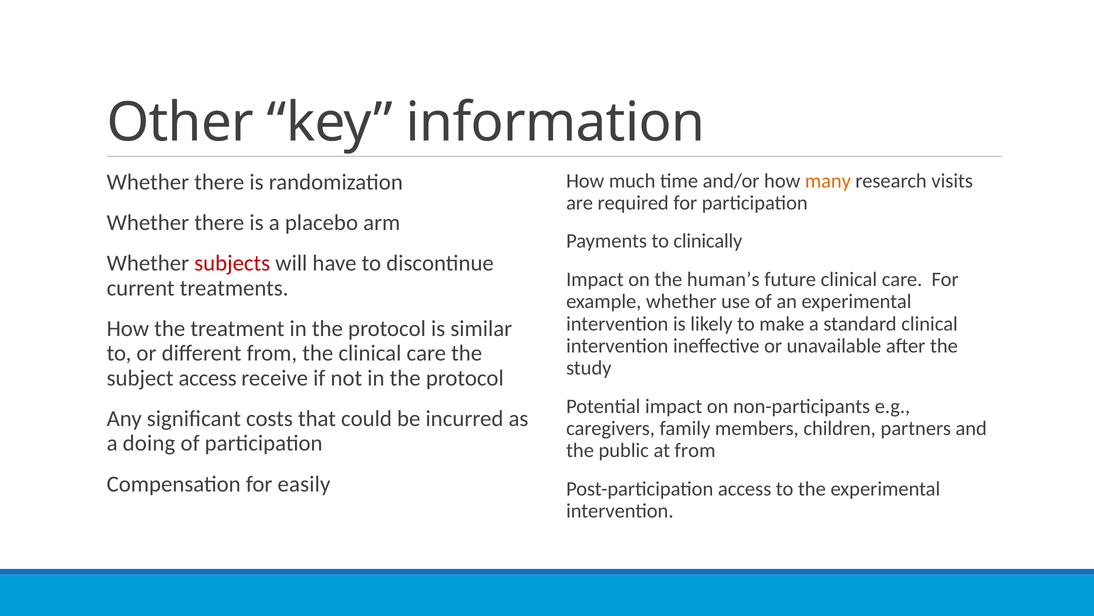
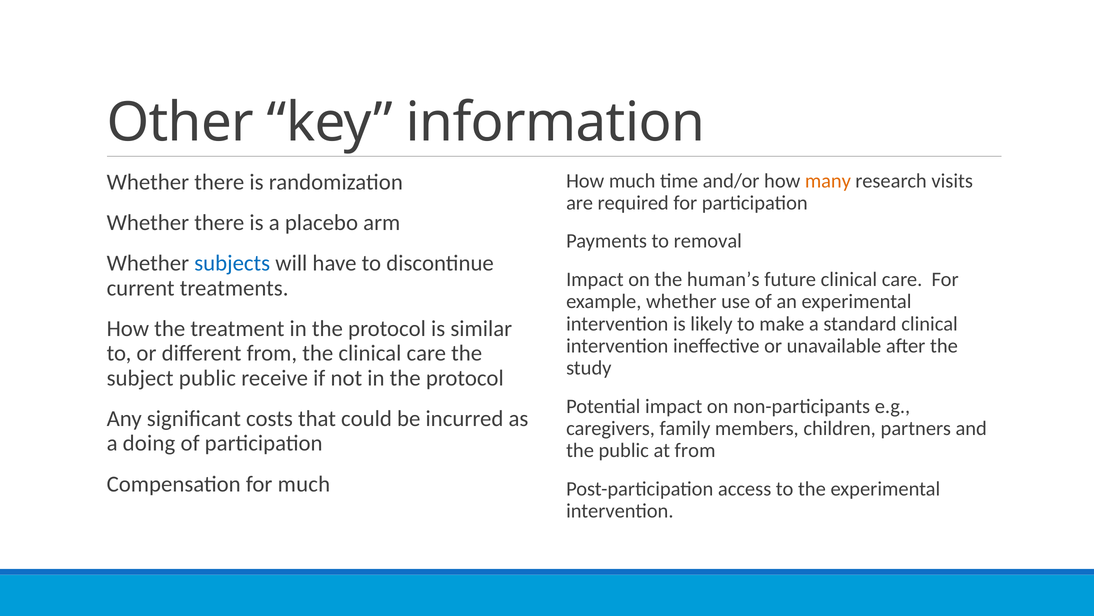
clinically: clinically -> removal (708, 241)
subjects colour: red -> blue (232, 263)
subject access: access -> public (207, 378)
for easily: easily -> much (304, 484)
